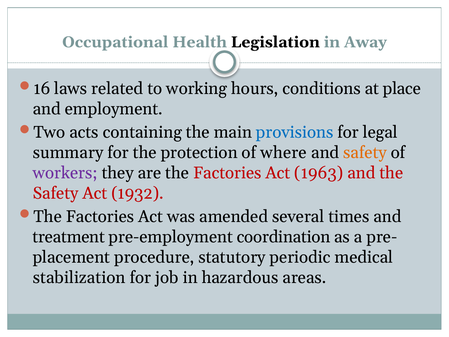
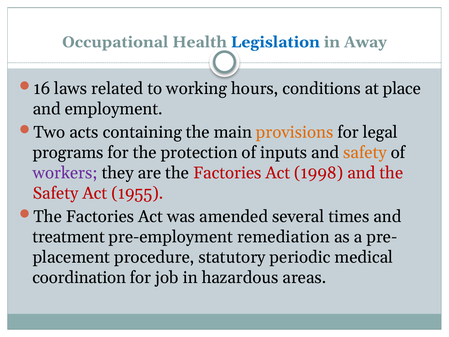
Legislation colour: black -> blue (275, 42)
provisions colour: blue -> orange (295, 132)
summary: summary -> programs (68, 153)
where: where -> inputs (284, 153)
1963: 1963 -> 1998 (319, 173)
1932: 1932 -> 1955 (137, 193)
coordination: coordination -> remediation (283, 237)
stabilization: stabilization -> coordination (79, 277)
